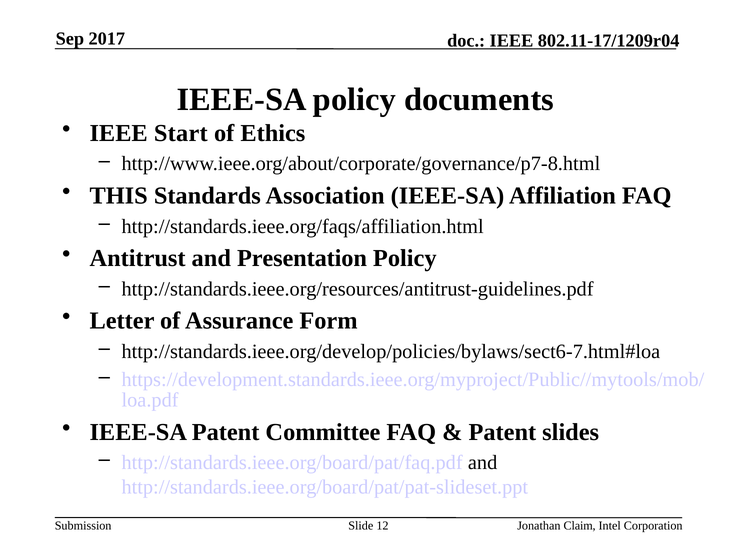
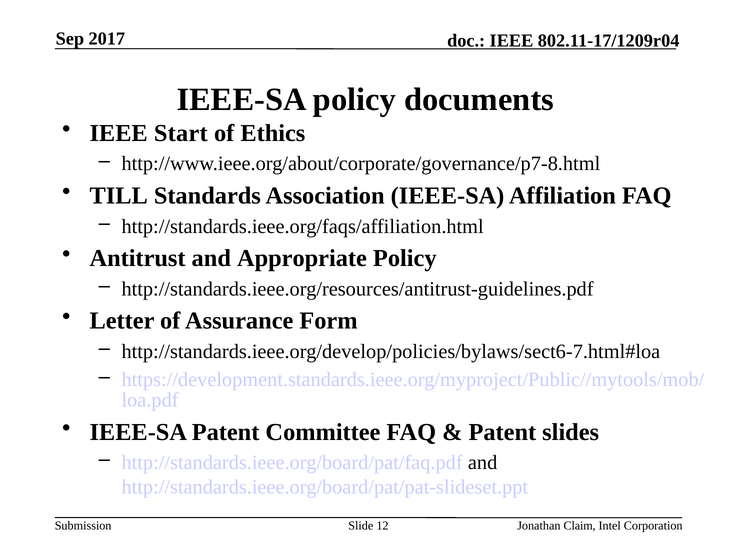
THIS: THIS -> TILL (119, 196)
Presentation: Presentation -> Appropriate (302, 258)
